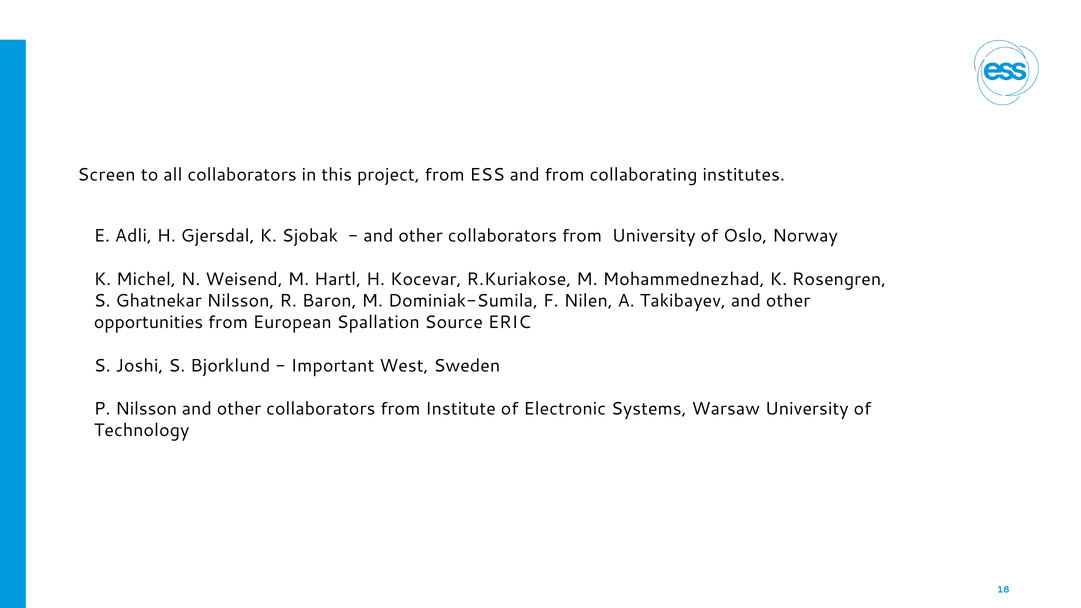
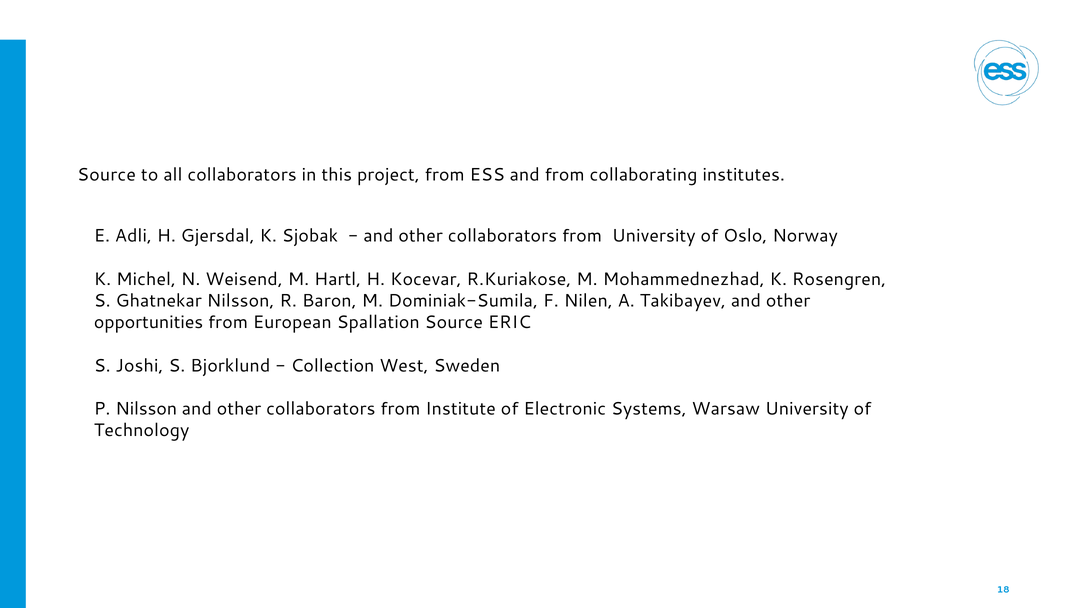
Screen: Screen -> Source (107, 175)
Important: Important -> Collection (333, 366)
